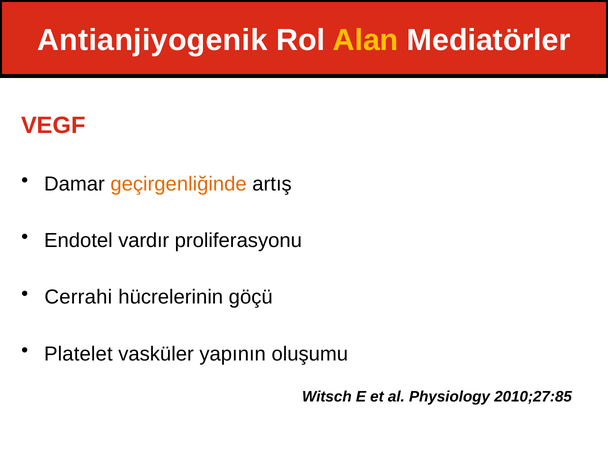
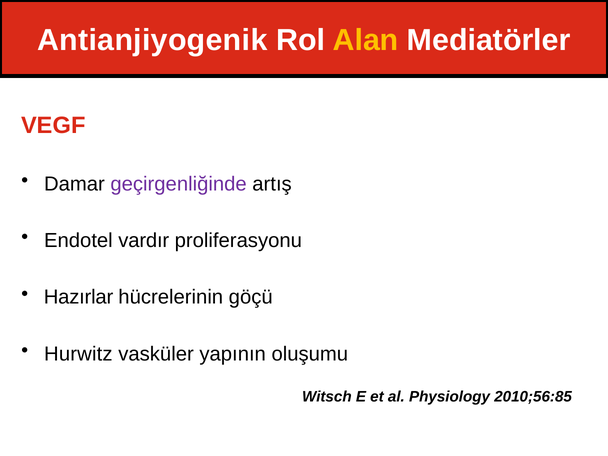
geçirgenliğinde colour: orange -> purple (179, 184)
Cerrahi: Cerrahi -> Hazırlar (79, 297)
Platelet: Platelet -> Hurwitz (78, 354)
2010;27:85: 2010;27:85 -> 2010;56:85 (533, 397)
